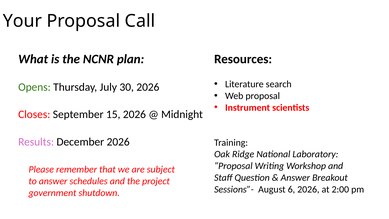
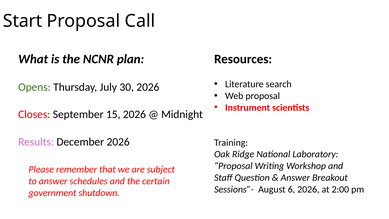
Your: Your -> Start (23, 21)
project: project -> certain (156, 181)
